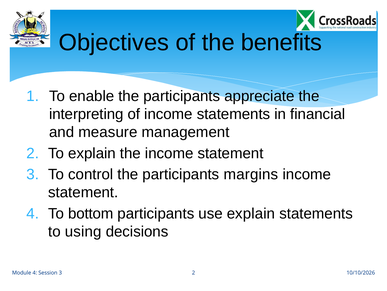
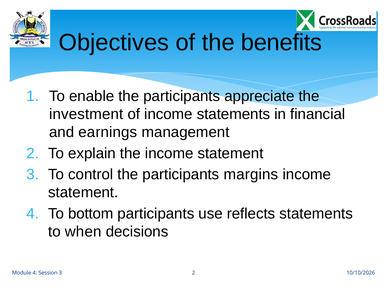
interpreting: interpreting -> investment (86, 114)
measure: measure -> earnings (108, 132)
use explain: explain -> reflects (251, 213)
using: using -> when (83, 231)
